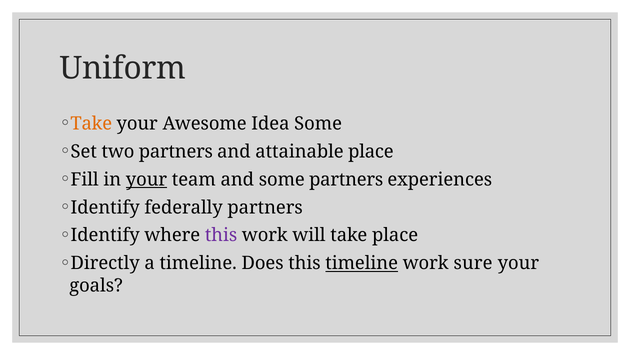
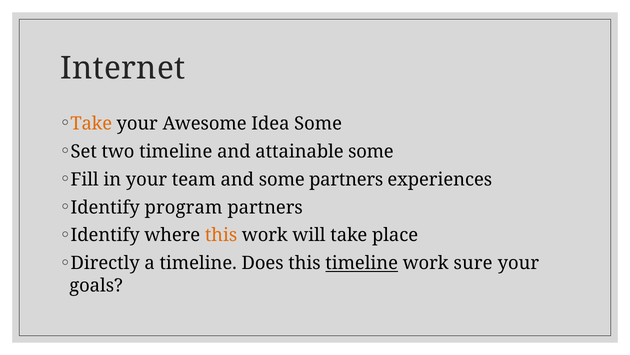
Uniform: Uniform -> Internet (123, 68)
two partners: partners -> timeline (176, 151)
attainable place: place -> some (371, 151)
your underline: present -> none (146, 179)
federally: federally -> program (183, 207)
this colour: purple -> orange (221, 235)
